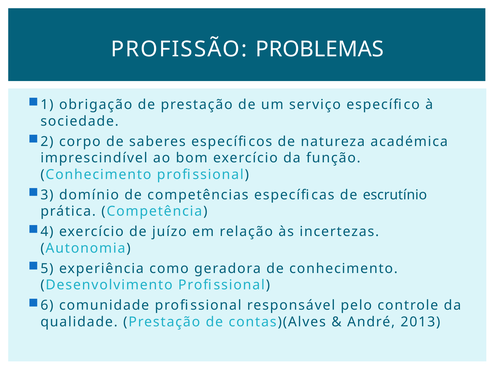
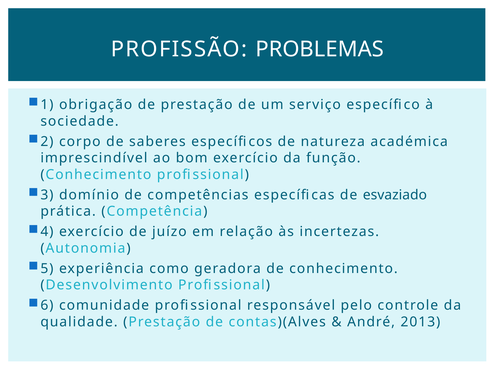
escrutínio: escrutínio -> esvaziado (395, 195)
